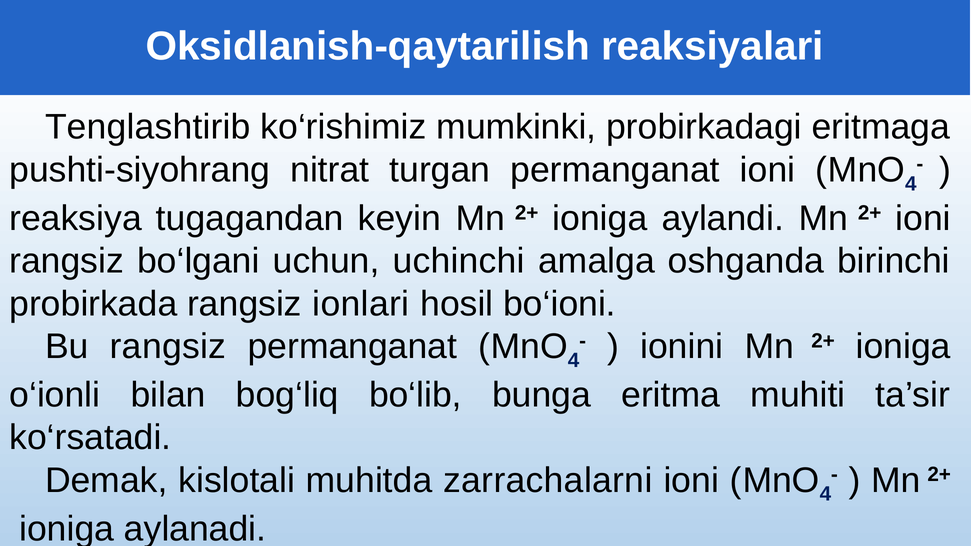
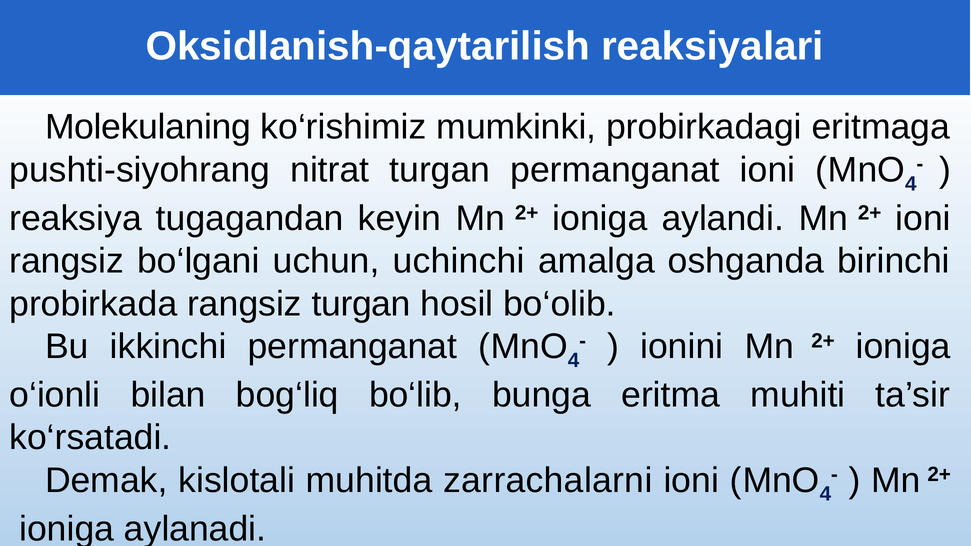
Tenglashtirib: Tenglashtirib -> Molekulaning (148, 127)
rangsiz ionlari: ionlari -> turgan (361, 304)
bo‘ioni: bo‘ioni -> bo‘olib (559, 304)
Bu rangsiz: rangsiz -> ikkinchi (168, 347)
